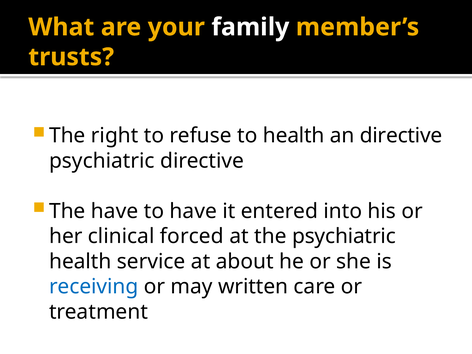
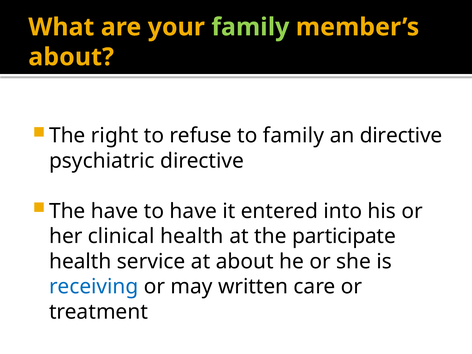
family colour: white -> light green (250, 27)
trusts: trusts -> about (71, 57)
to health: health -> family (294, 136)
clinical forced: forced -> health (192, 236)
the psychiatric: psychiatric -> participate (344, 236)
